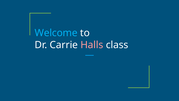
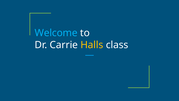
Halls colour: pink -> yellow (92, 45)
